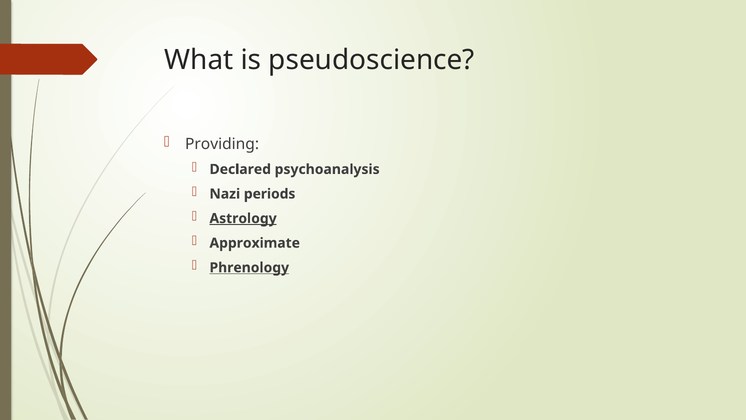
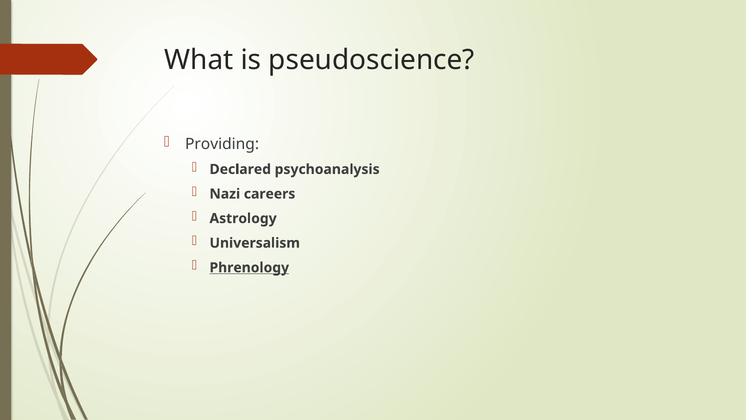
periods: periods -> careers (270, 194)
Astrology underline: present -> none (243, 218)
Approximate: Approximate -> Universalism (255, 243)
